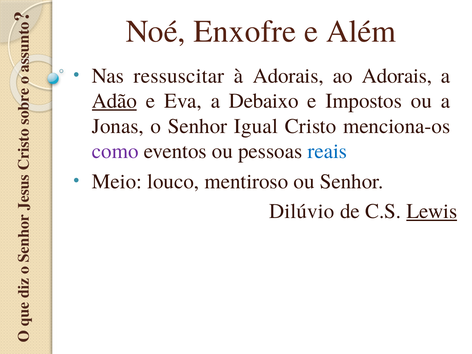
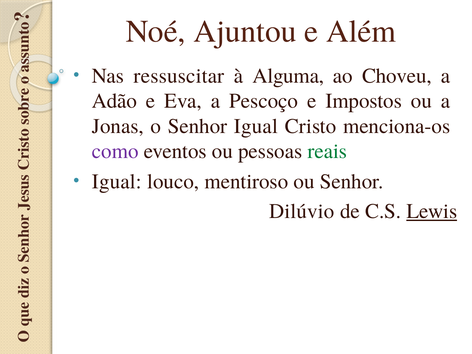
Enxofre: Enxofre -> Ajuntou (245, 32)
à Adorais: Adorais -> Alguma (288, 76)
ao Adorais: Adorais -> Choveu (397, 76)
Adão underline: present -> none (114, 101)
Debaixo: Debaixo -> Pescoço (264, 101)
reais colour: blue -> green (327, 151)
Meio: Meio -> Igual (117, 182)
